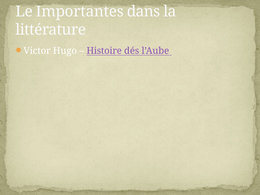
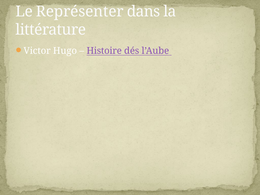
Importantes: Importantes -> Représenter (80, 11)
